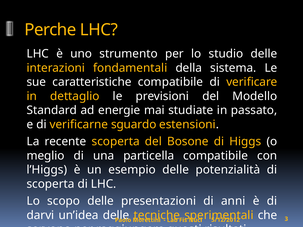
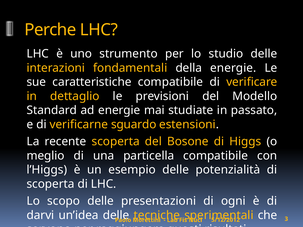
della sistema: sistema -> energie (233, 68)
anni: anni -> ogni (233, 201)
